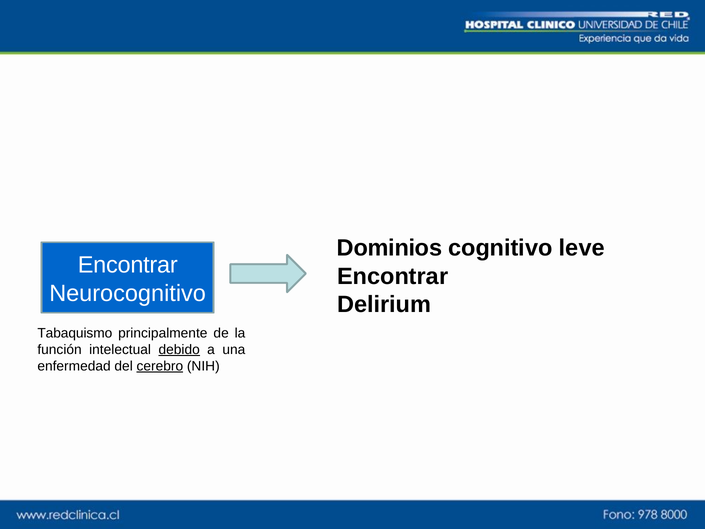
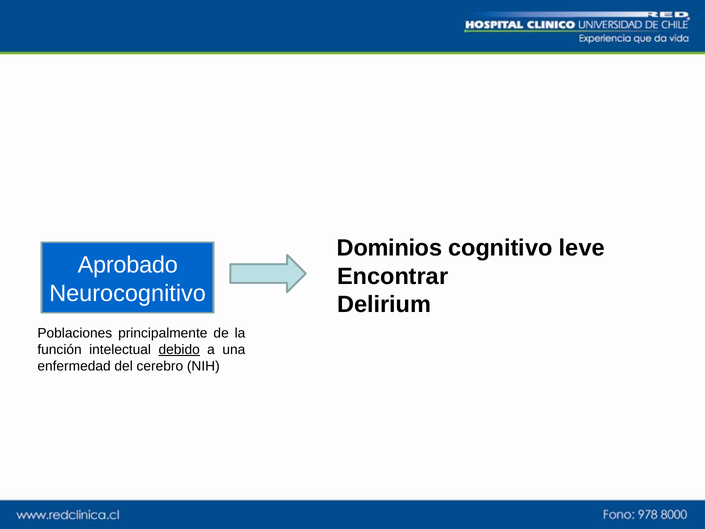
Encontrar: Encontrar -> Aprobado (128, 265)
Tabaquismo: Tabaquismo -> Poblaciones (75, 333)
cerebro underline: present -> none (160, 366)
